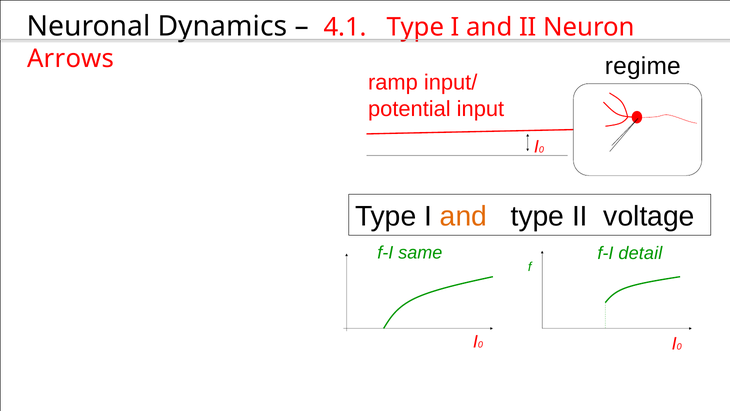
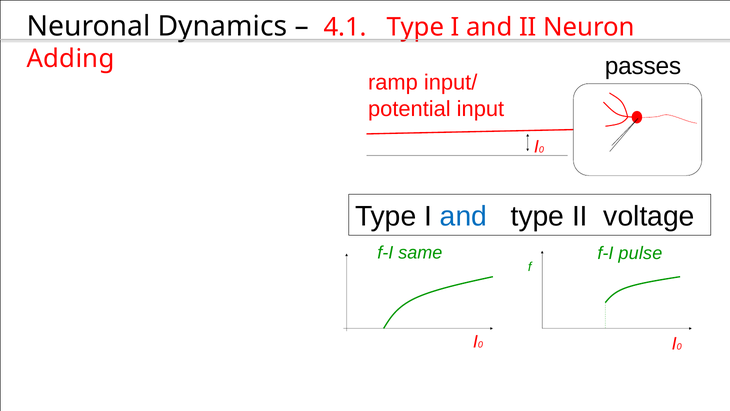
Arrows: Arrows -> Adding (71, 59)
regime: regime -> passes (643, 66)
and colour: orange -> blue (464, 216)
detail: detail -> pulse (640, 253)
